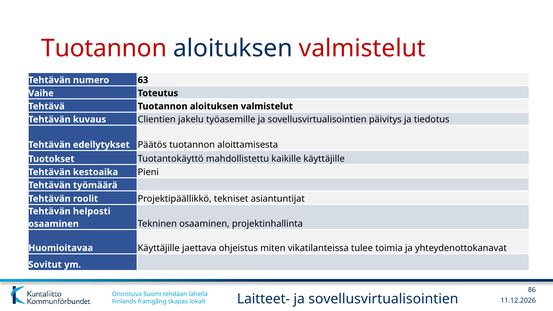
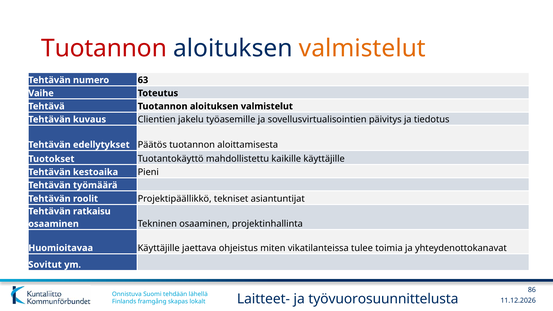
valmistelut colour: red -> orange (362, 48)
helposti: helposti -> ratkaisu (92, 211)
sovellusvirtualisointien: sovellusvirtualisointien -> työvuorosuunnittelusta (383, 299)
